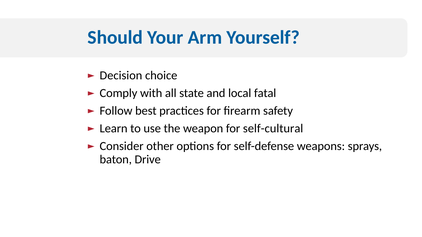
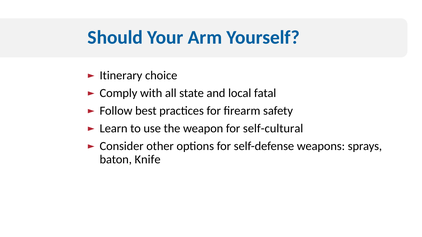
Decision: Decision -> Itinerary (121, 76)
Drive: Drive -> Knife (148, 160)
